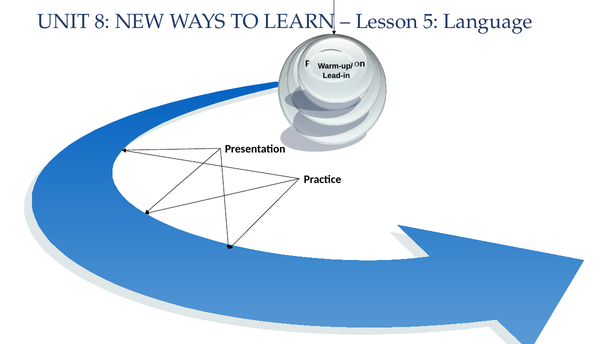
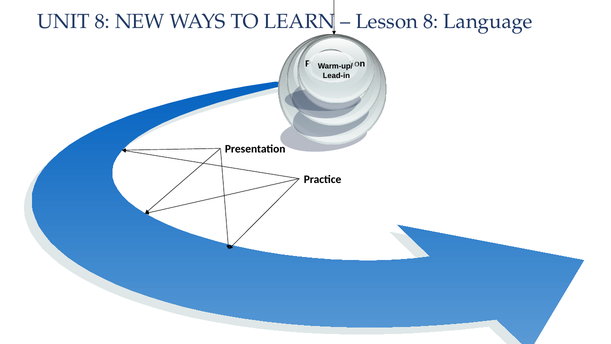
5: 5 -> 8 (431, 21)
